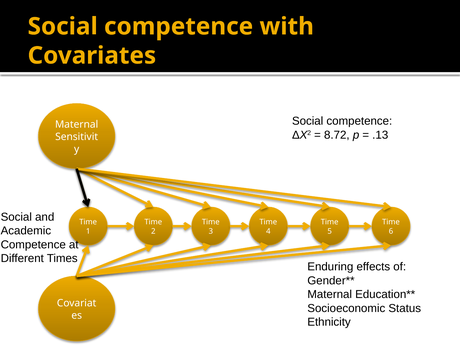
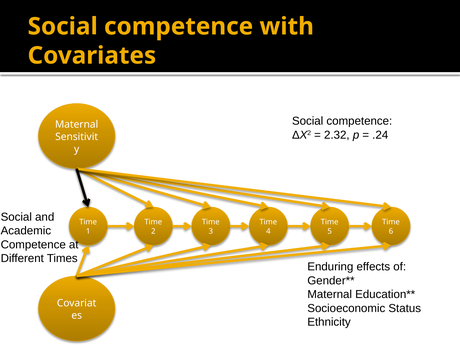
8.72: 8.72 -> 2.32 (337, 135)
.13: .13 -> .24 (380, 135)
